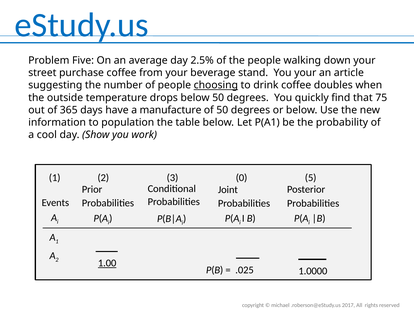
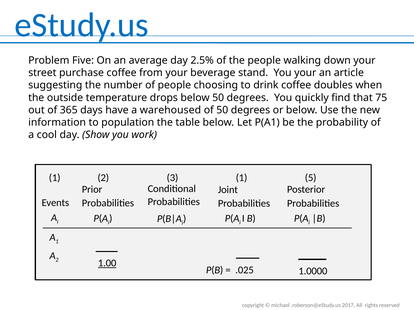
choosing underline: present -> none (216, 85)
manufacture: manufacture -> warehoused (170, 110)
3 0: 0 -> 1 (242, 178)
